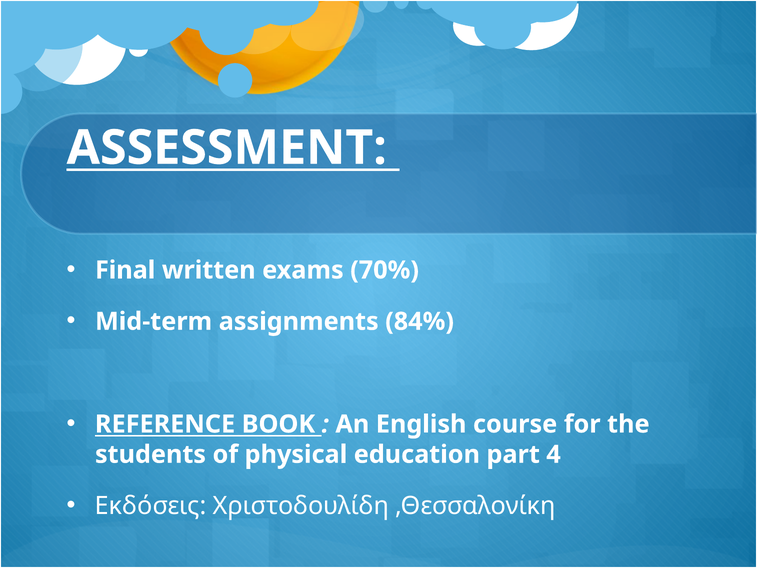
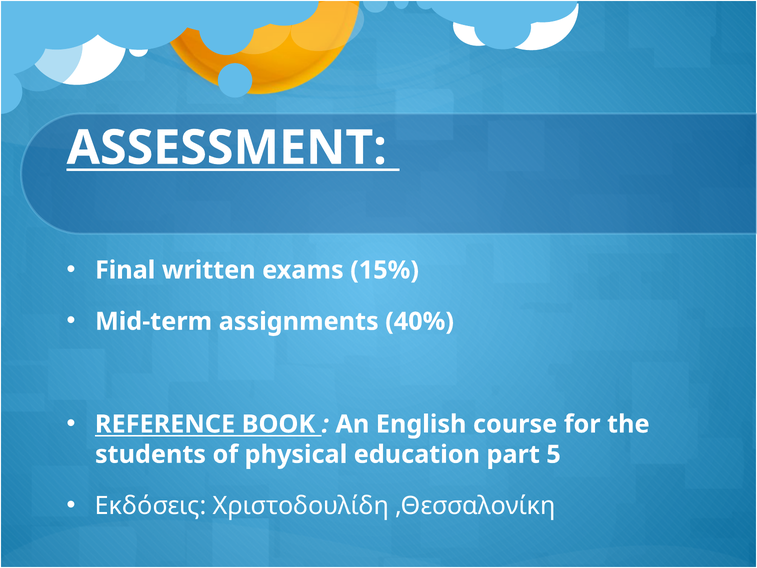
70%: 70% -> 15% (385, 270)
84%: 84% -> 40% (420, 321)
4: 4 -> 5 (554, 454)
